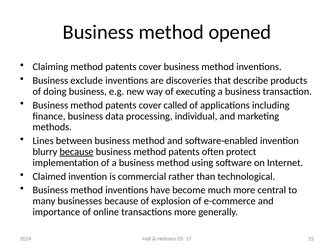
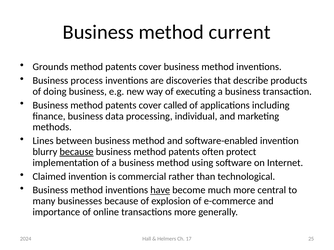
opened: opened -> current (240, 32)
Claiming: Claiming -> Grounds (50, 67)
exclude: exclude -> process (87, 81)
have underline: none -> present (160, 190)
